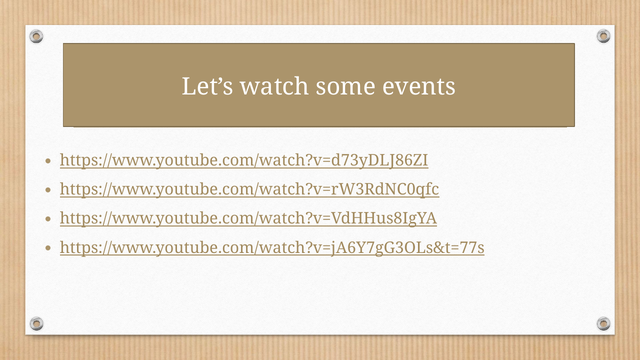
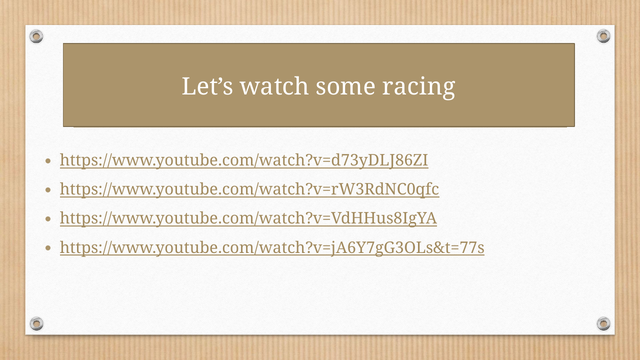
events: events -> racing (419, 87)
